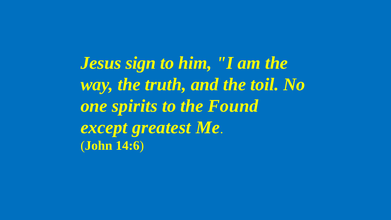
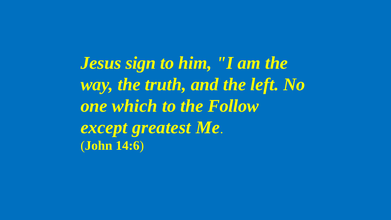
toil: toil -> left (265, 84)
spirits: spirits -> which (135, 106)
Found: Found -> Follow (233, 106)
